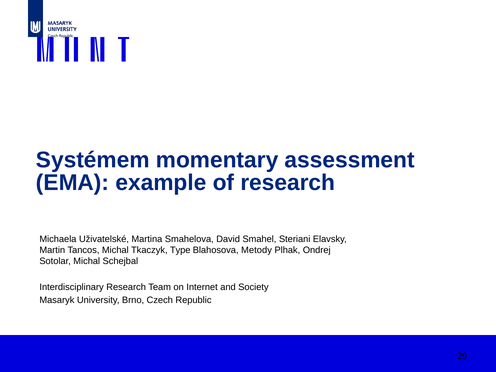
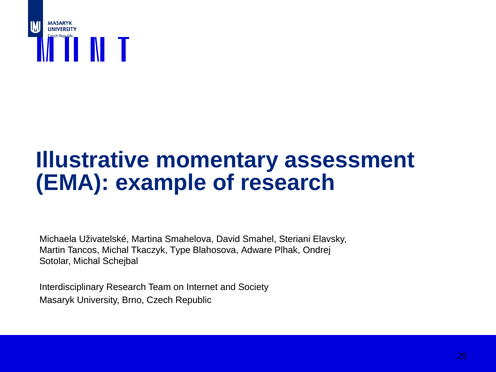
Systémem: Systémem -> Illustrative (93, 160)
Metody: Metody -> Adware (257, 250)
